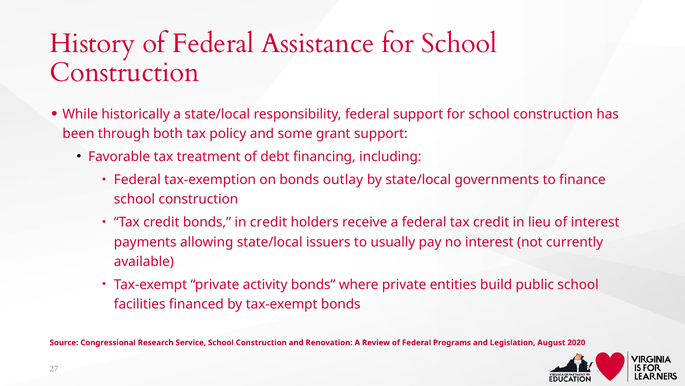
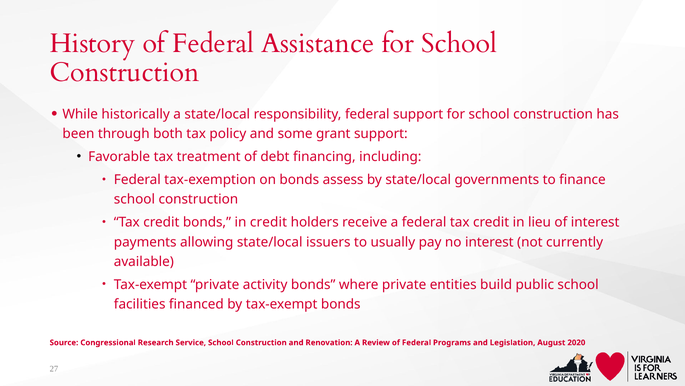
outlay: outlay -> assess (343, 180)
